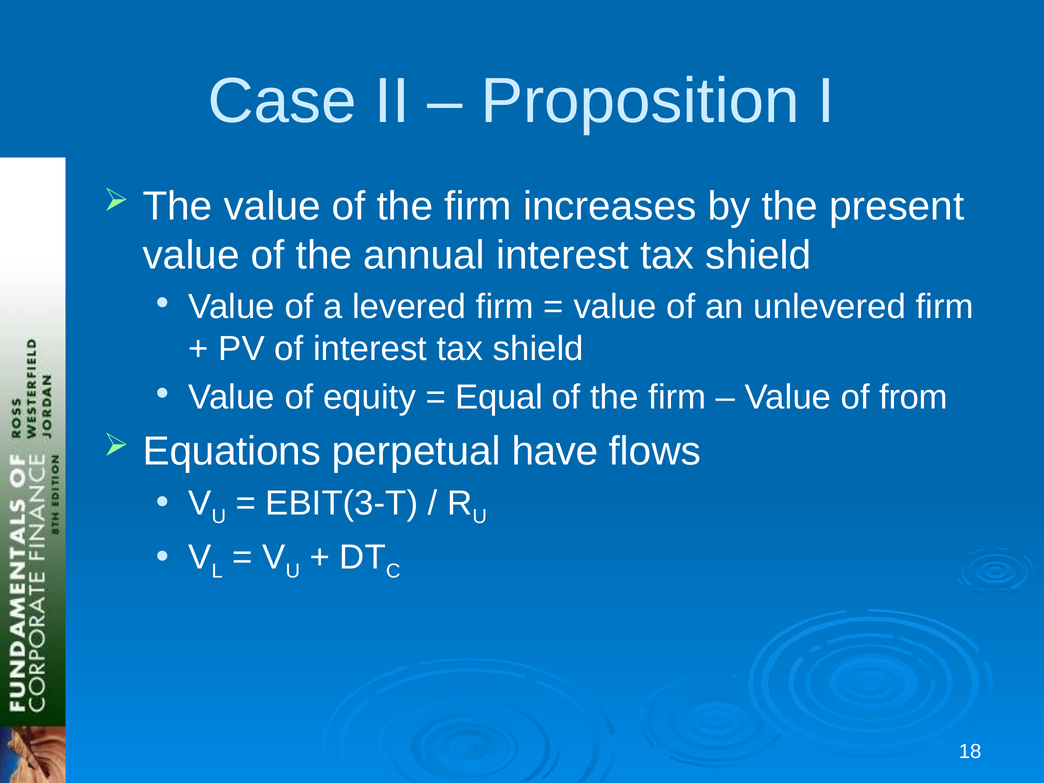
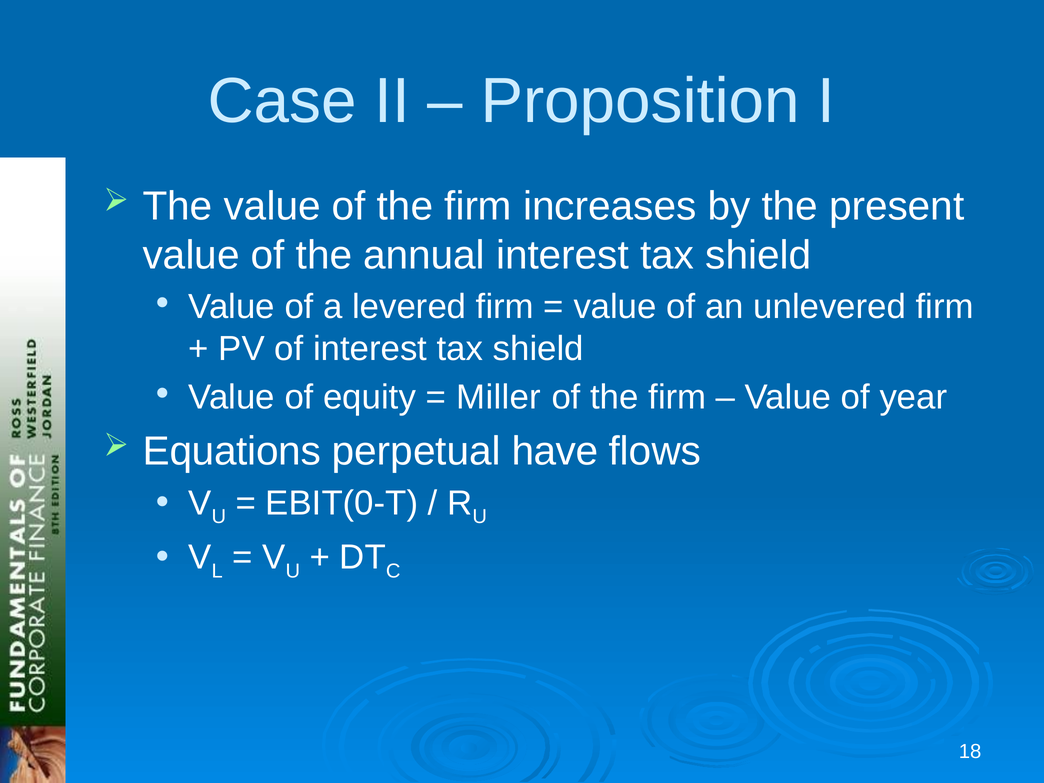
Equal: Equal -> Miller (499, 397)
from: from -> year (913, 397)
EBIT(3-T: EBIT(3-T -> EBIT(0-T (342, 503)
